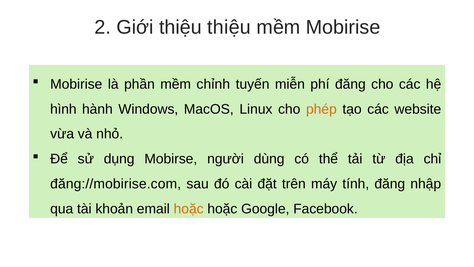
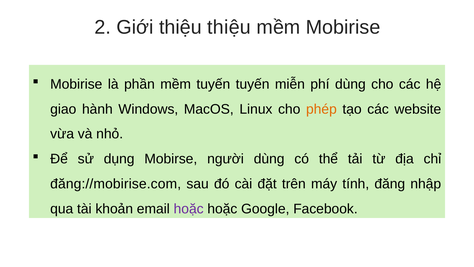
mềm chỉnh: chỉnh -> tuyến (213, 84)
phí đăng: đăng -> dùng (350, 84)
hình: hình -> giao (63, 109)
hoặc colour: orange -> purple (189, 209)
